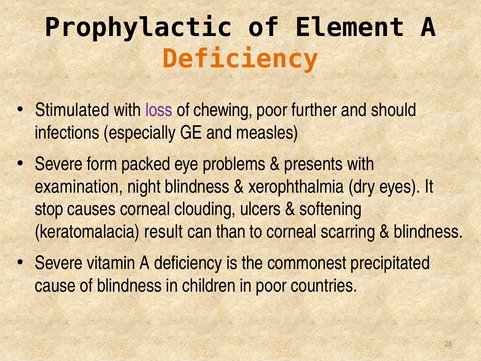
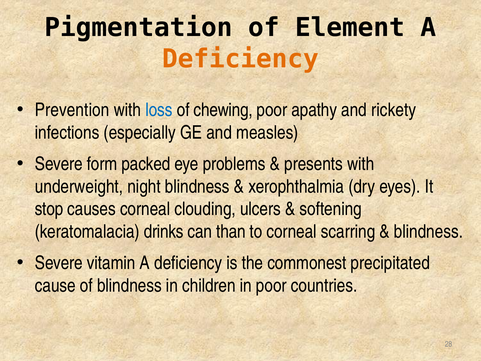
Prophylactic: Prophylactic -> Pigmentation (138, 28)
Stimulated: Stimulated -> Prevention (72, 110)
loss colour: purple -> blue (159, 110)
further: further -> apathy (314, 110)
should: should -> rickety (394, 110)
examination: examination -> underweight (79, 186)
result: result -> drinks (164, 231)
